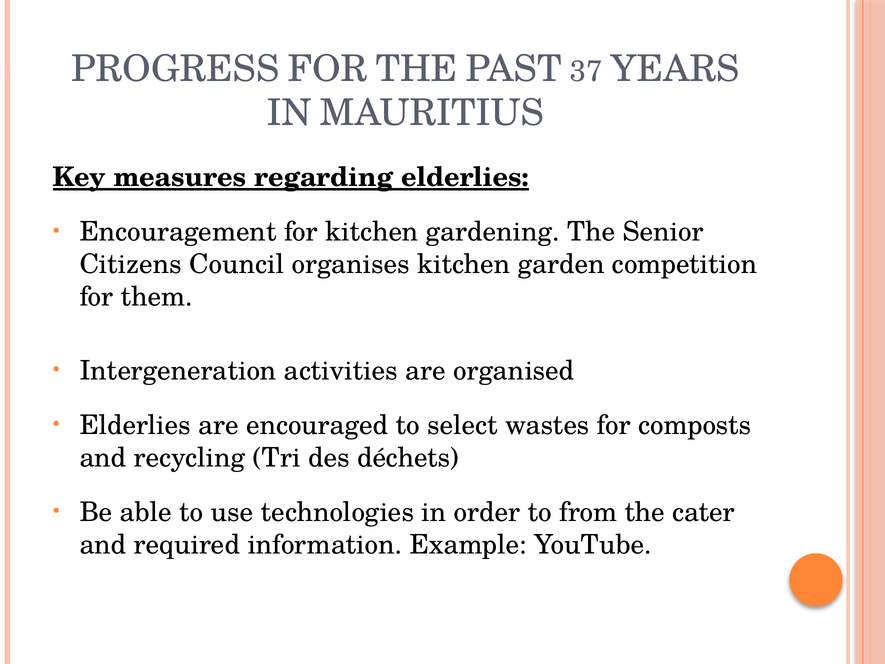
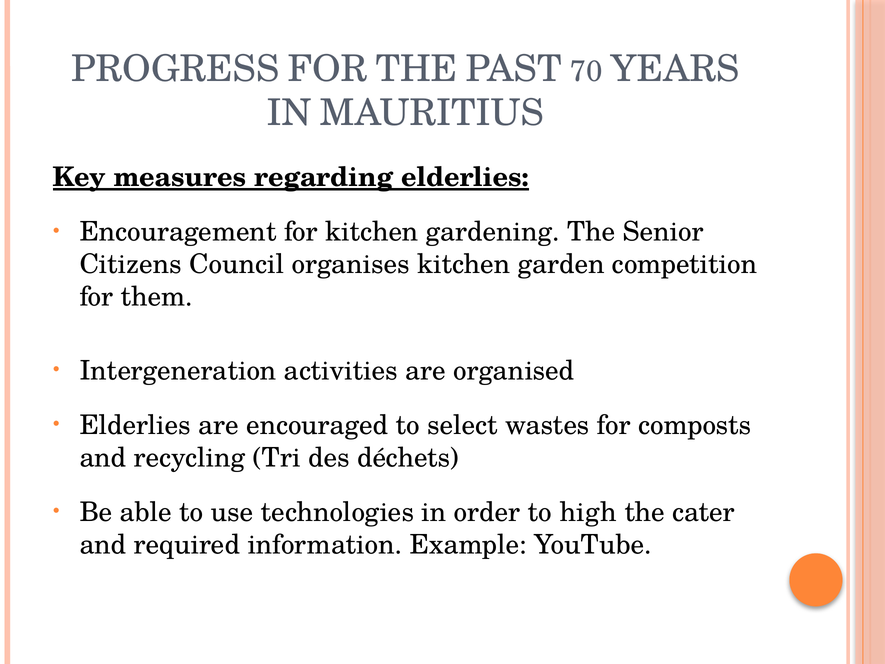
37: 37 -> 70 (586, 71)
from: from -> high (588, 512)
